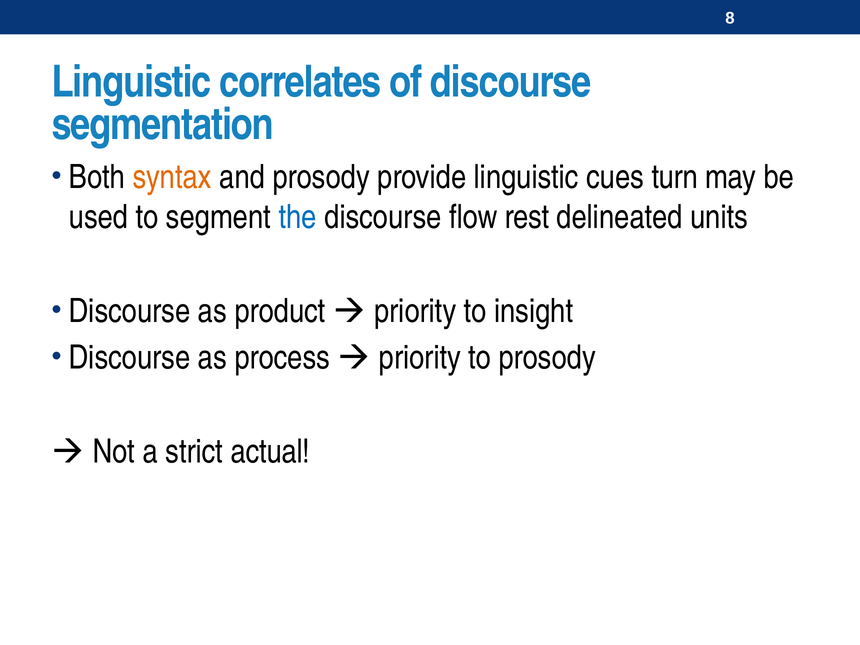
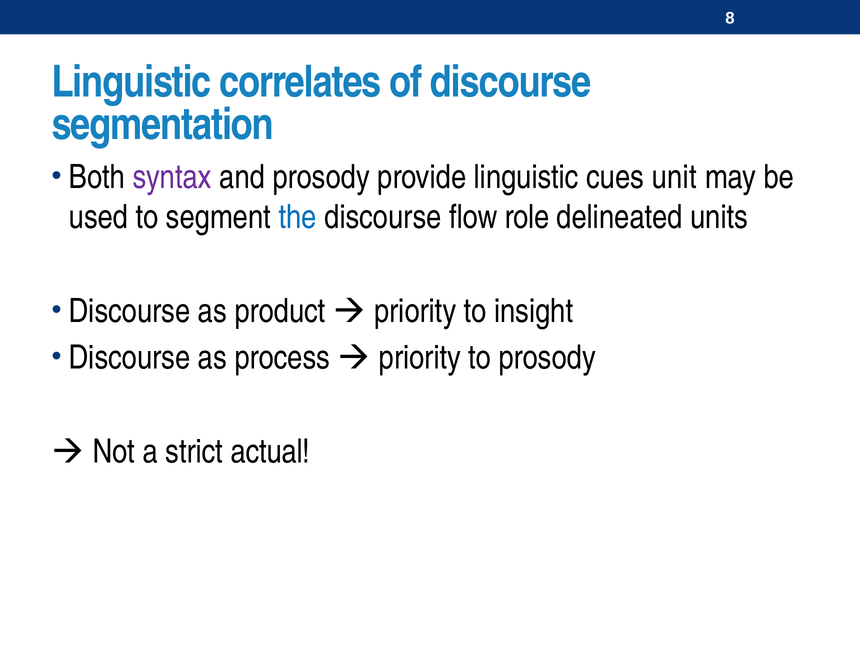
syntax colour: orange -> purple (172, 177)
turn: turn -> unit (674, 177)
rest: rest -> role (527, 217)
